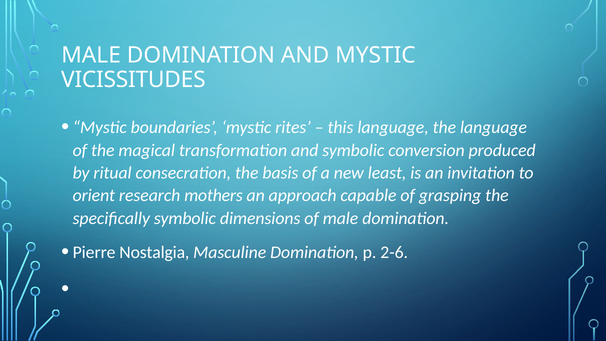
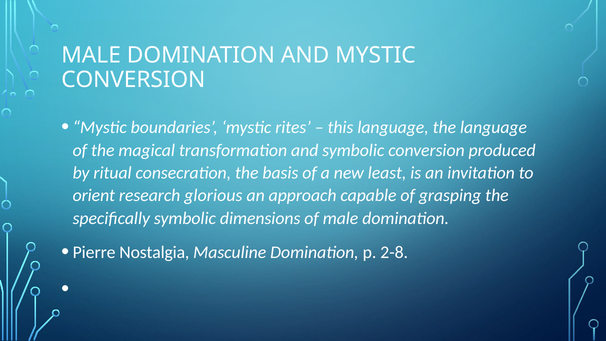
VICISSITUDES: VICISSITUDES -> CONVERSION (133, 80)
mothers: mothers -> glorious (213, 196)
2-6: 2-6 -> 2-8 (394, 252)
